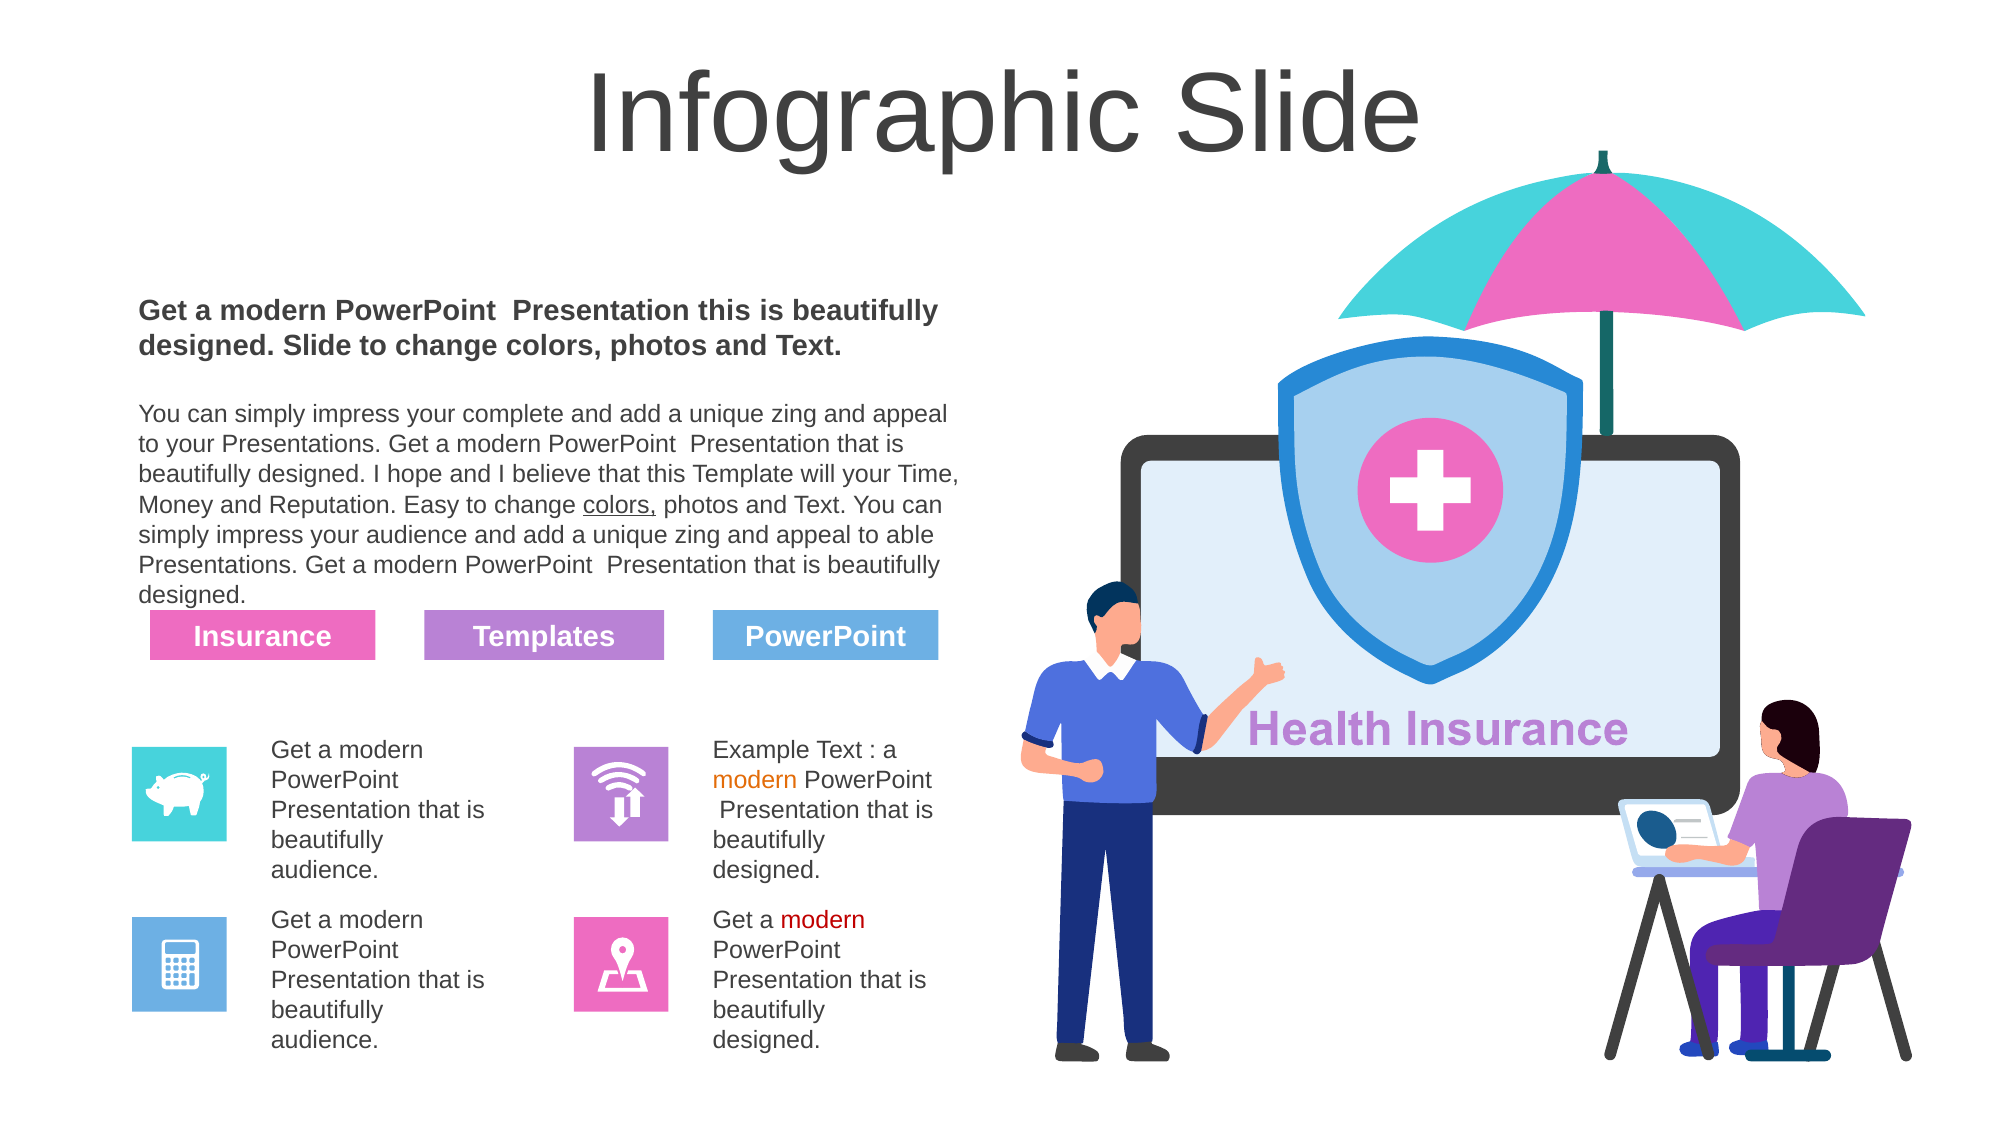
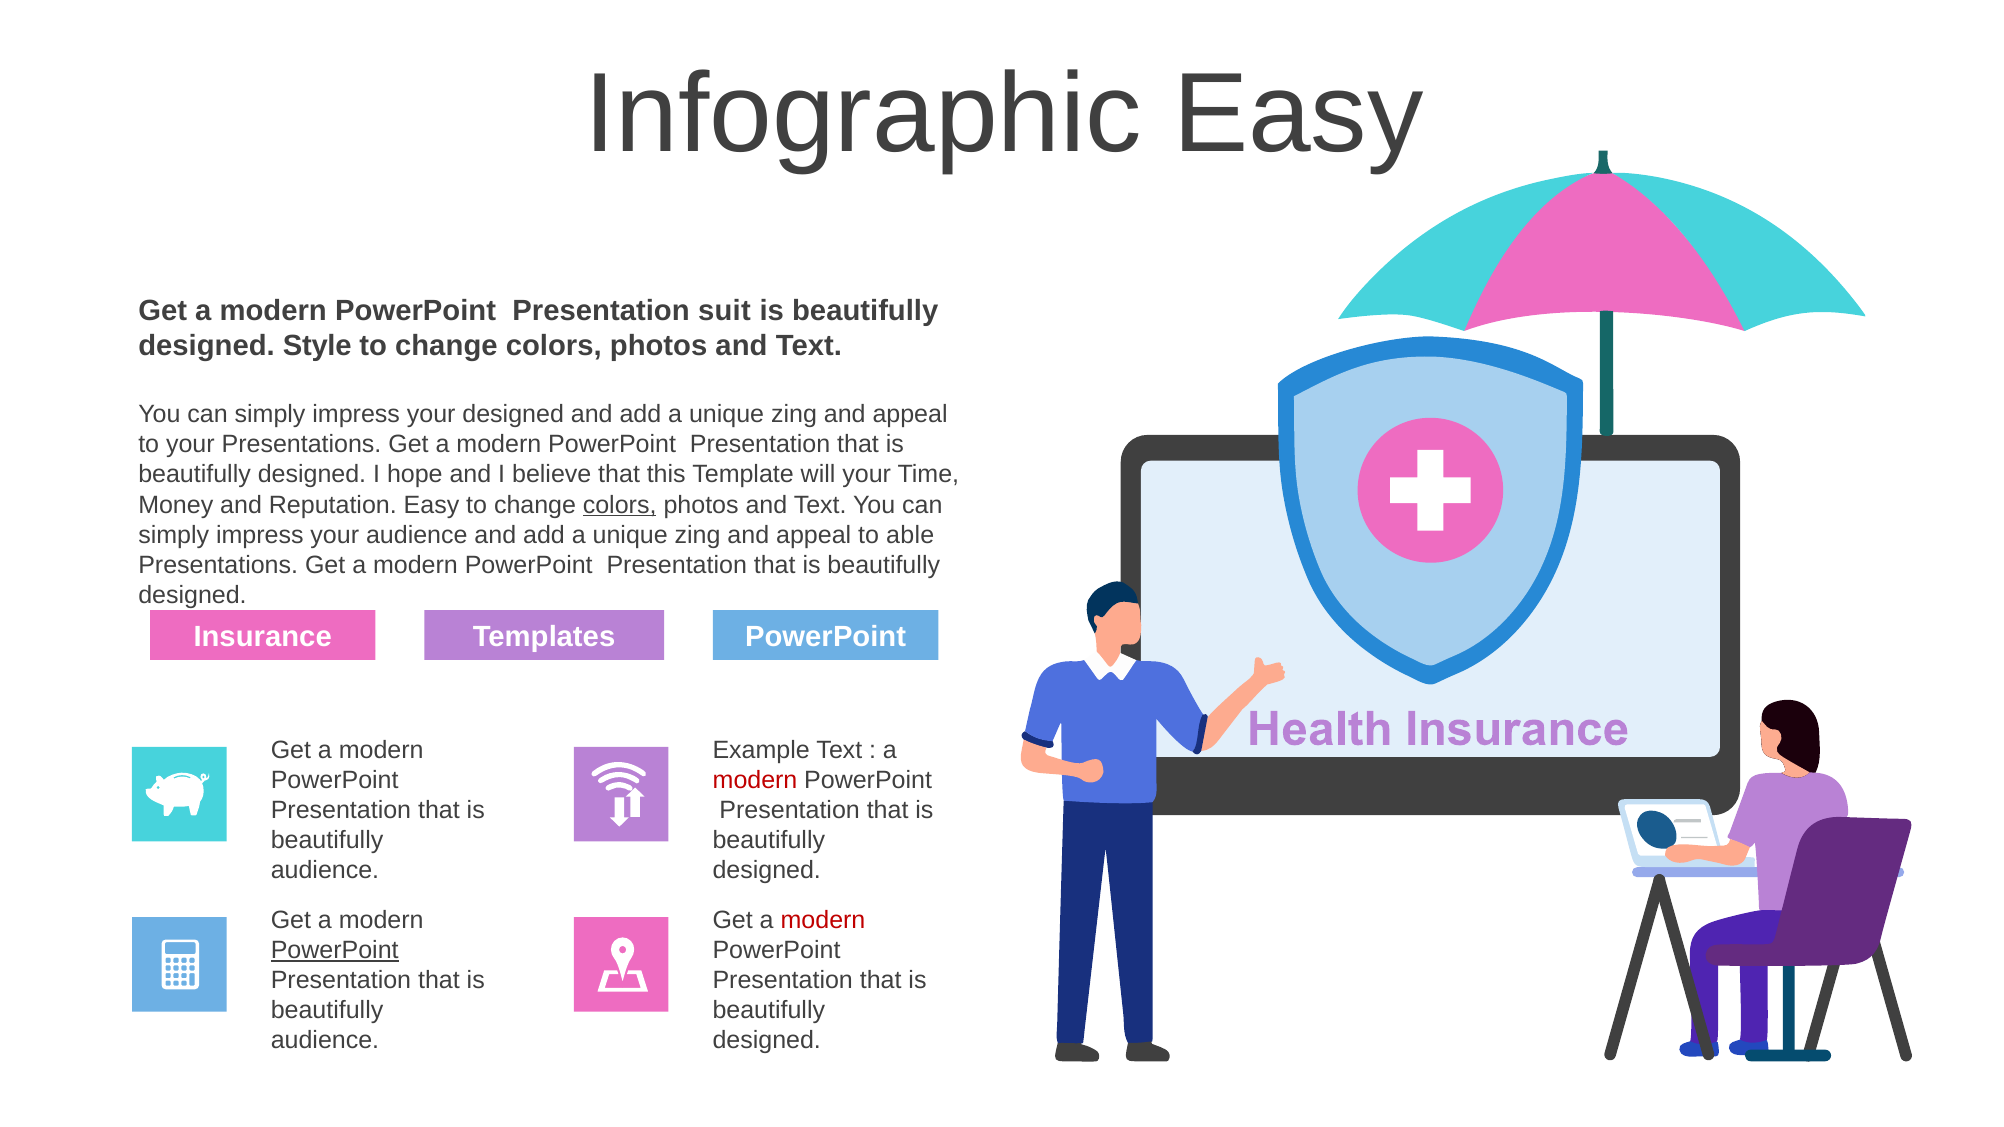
Infographic Slide: Slide -> Easy (1298, 115)
Presentation this: this -> suit (724, 311)
designed Slide: Slide -> Style (317, 346)
your complete: complete -> designed (513, 415)
modern colour: orange -> red (755, 780)
PowerPoint underline: none -> present (335, 951)
